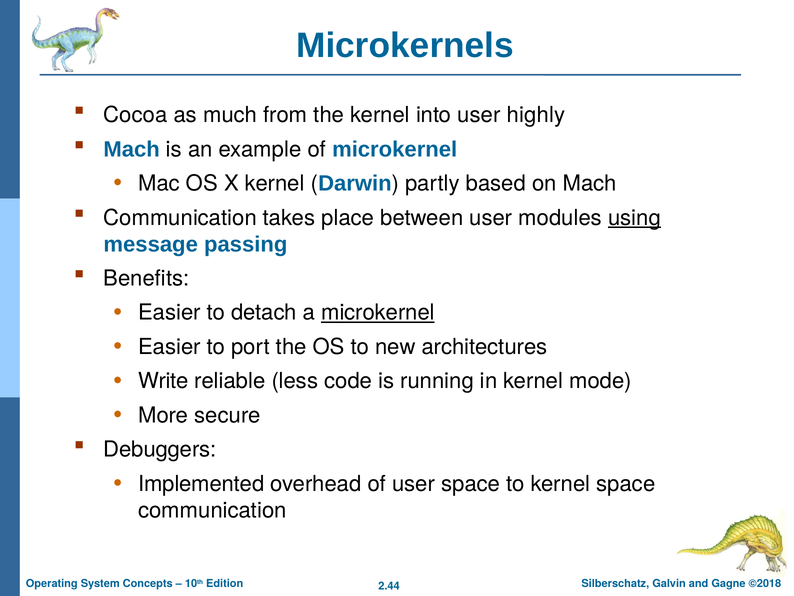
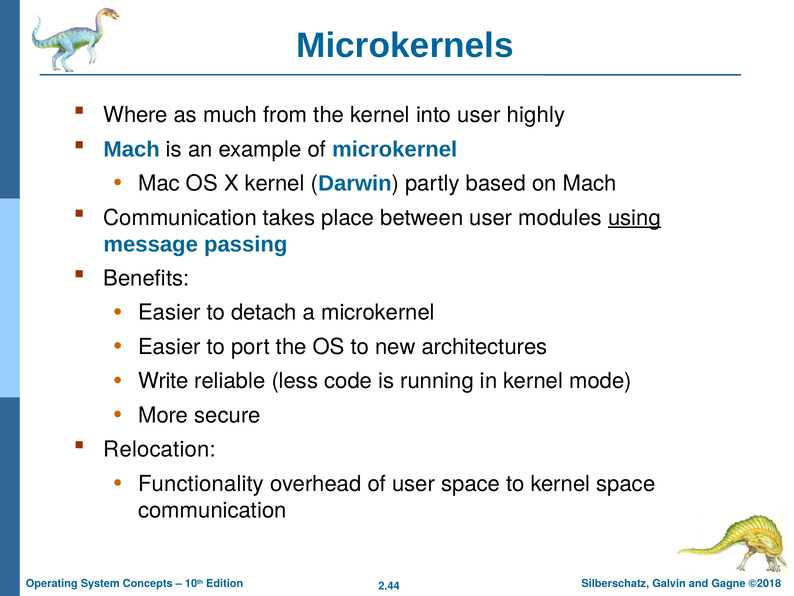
Cocoa: Cocoa -> Where (136, 115)
microkernel underline: present -> none (378, 312)
Debuggers: Debuggers -> Relocation (160, 449)
Implemented: Implemented -> Functionality (201, 483)
